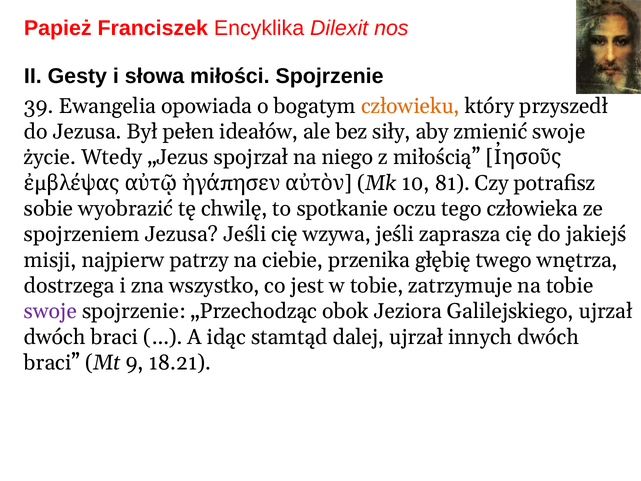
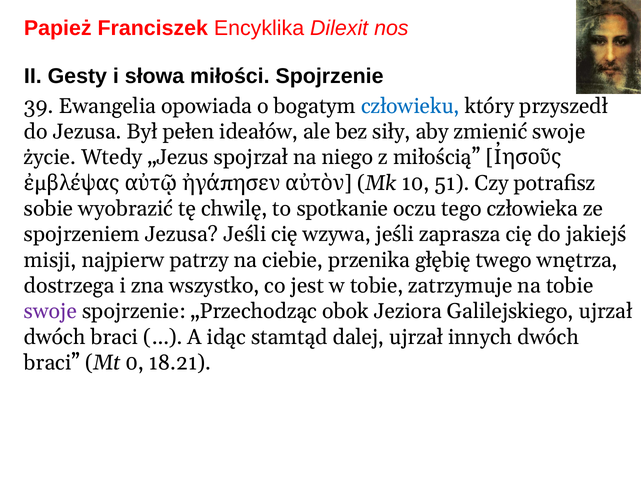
człowieku colour: orange -> blue (410, 106)
81: 81 -> 51 (452, 183)
9: 9 -> 0 (135, 362)
